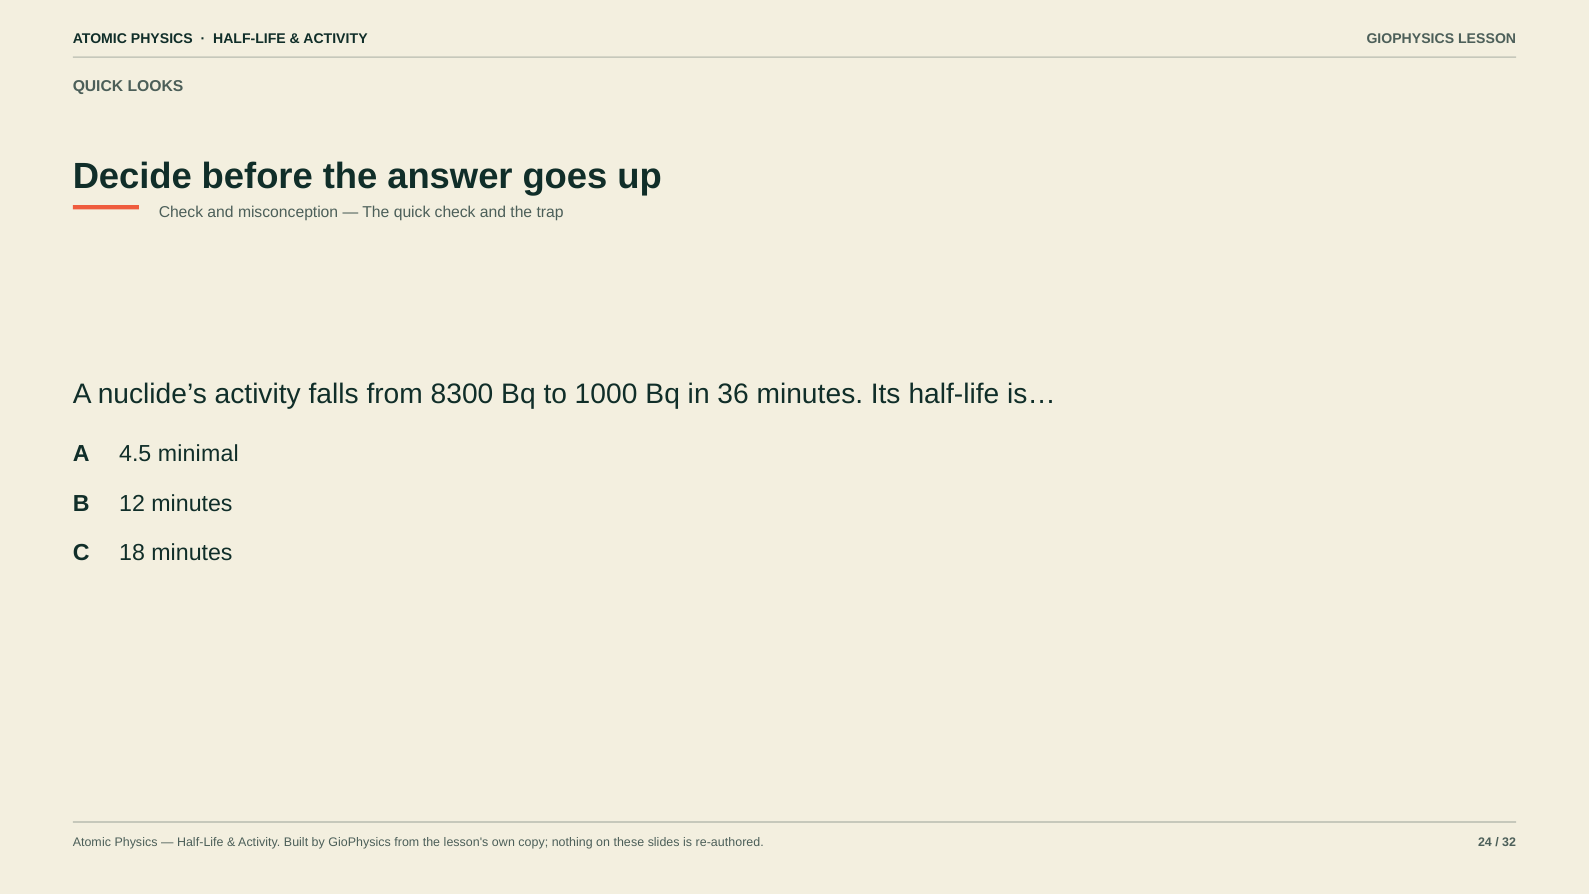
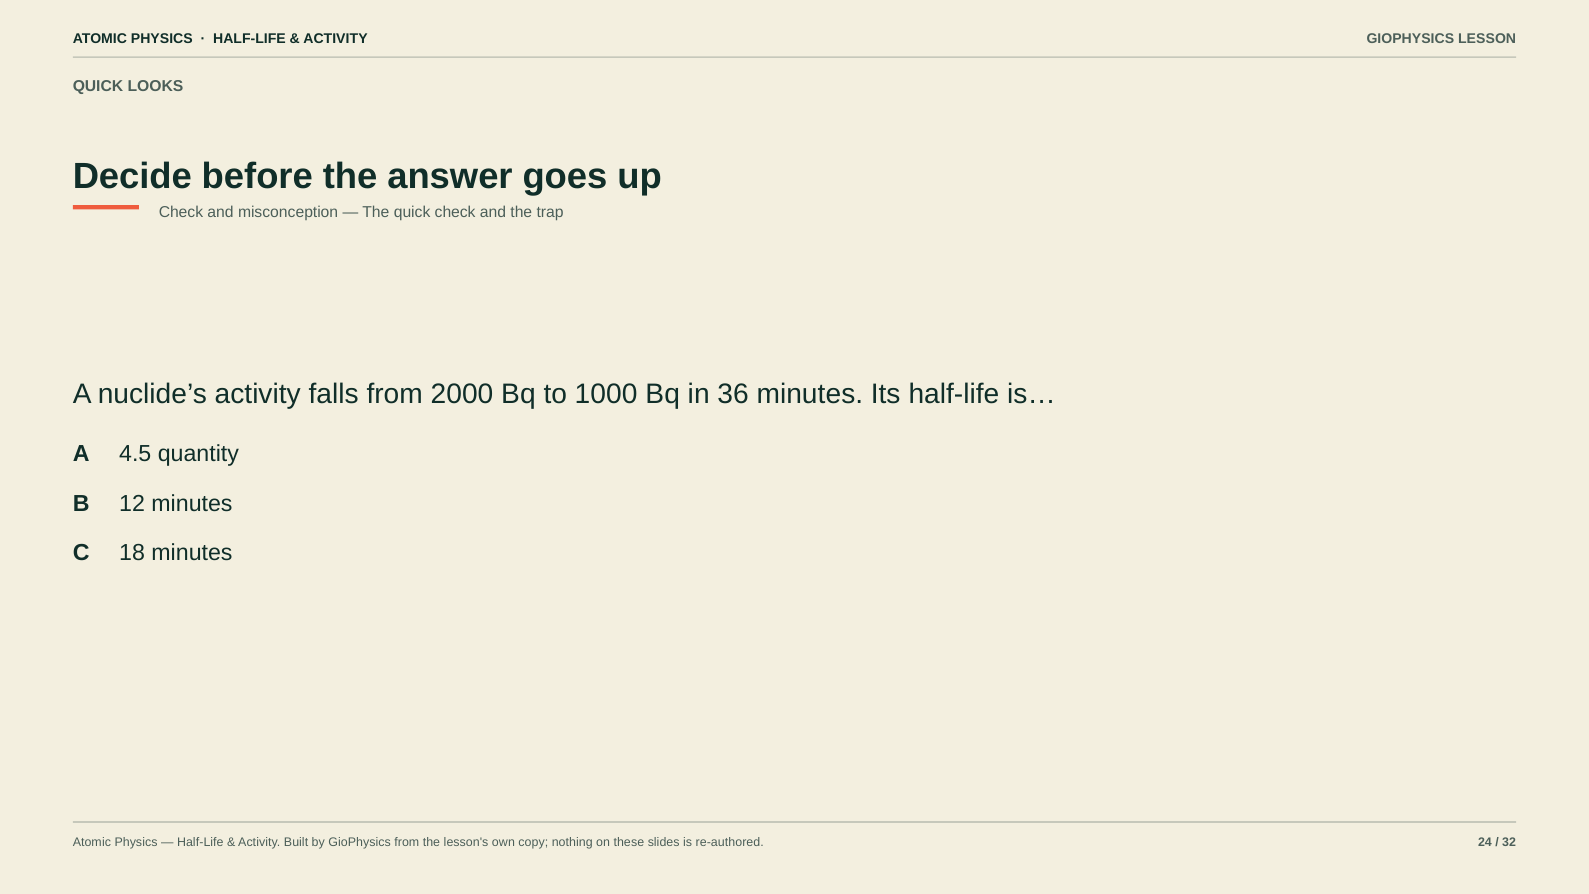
8300: 8300 -> 2000 (462, 394)
minimal: minimal -> quantity (198, 454)
